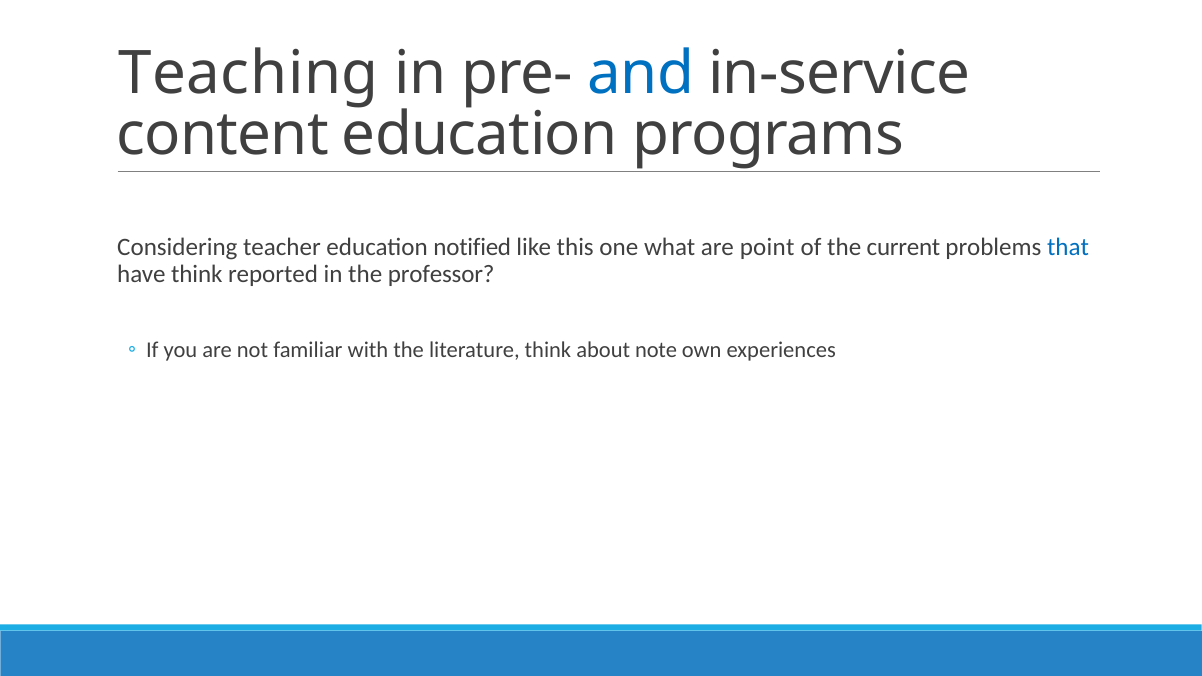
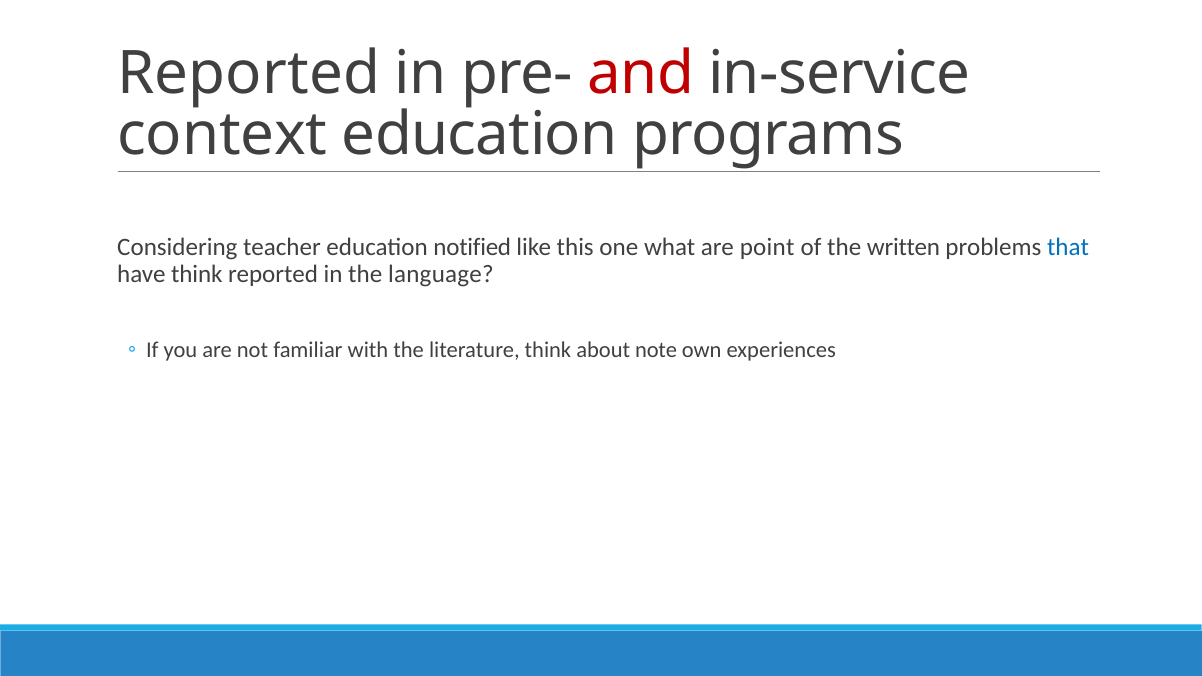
Teaching: Teaching -> Reported (249, 73)
and colour: blue -> red (641, 73)
content: content -> context (222, 135)
current: current -> written (904, 247)
professor: professor -> language (441, 274)
